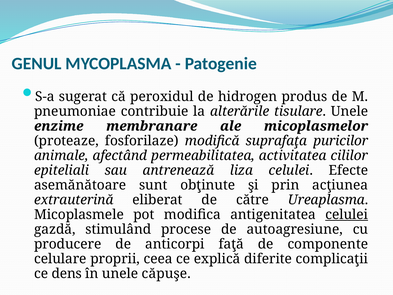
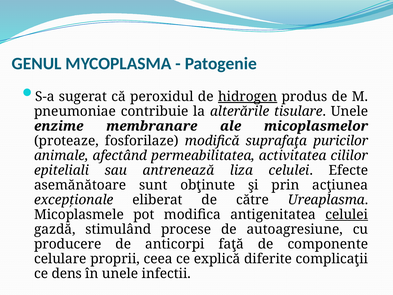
hidrogen underline: none -> present (248, 97)
extrauterină: extrauterină -> excepţionale (74, 200)
căpuşe: căpuşe -> infectii (166, 273)
